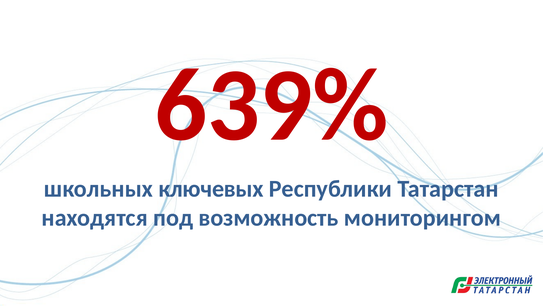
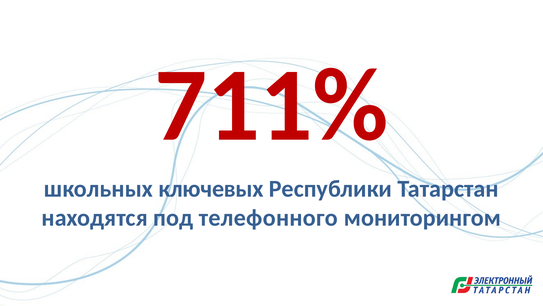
639%: 639% -> 711% (271, 105)
возможность: возможность -> телефонного (268, 218)
